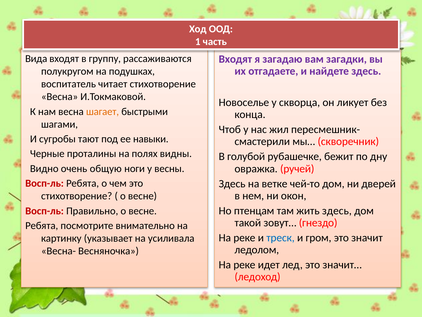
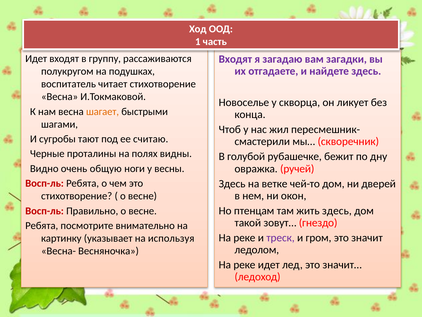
Вида: Вида -> Идет (36, 59)
навыки: навыки -> считаю (151, 139)
треск colour: blue -> purple (281, 237)
усиливала: усиливала -> используя (171, 238)
